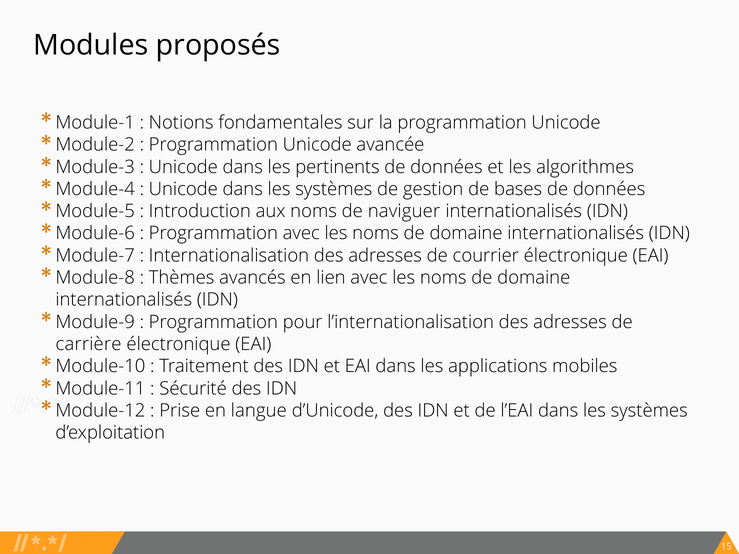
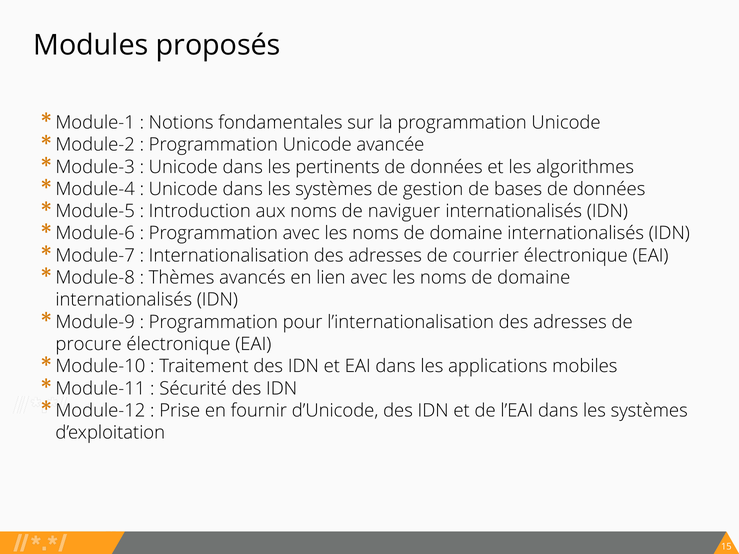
carrière: carrière -> procure (89, 344)
langue: langue -> fournir (259, 411)
